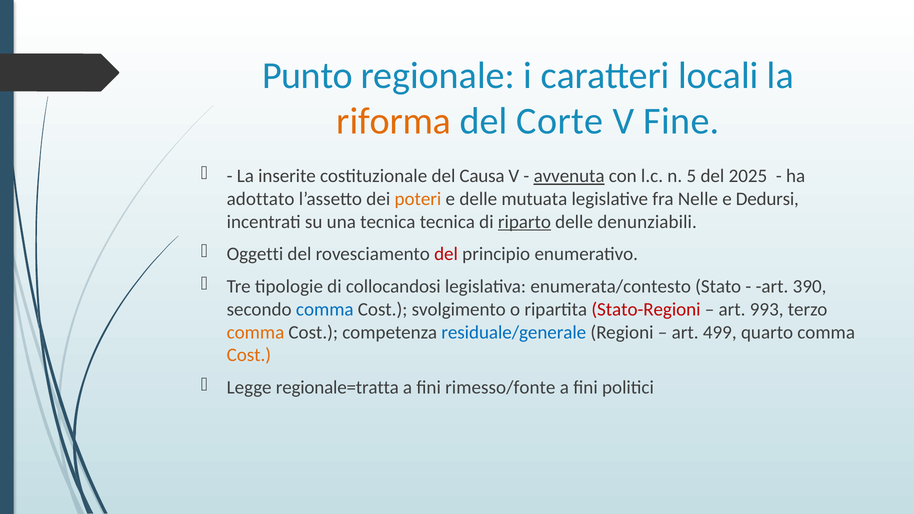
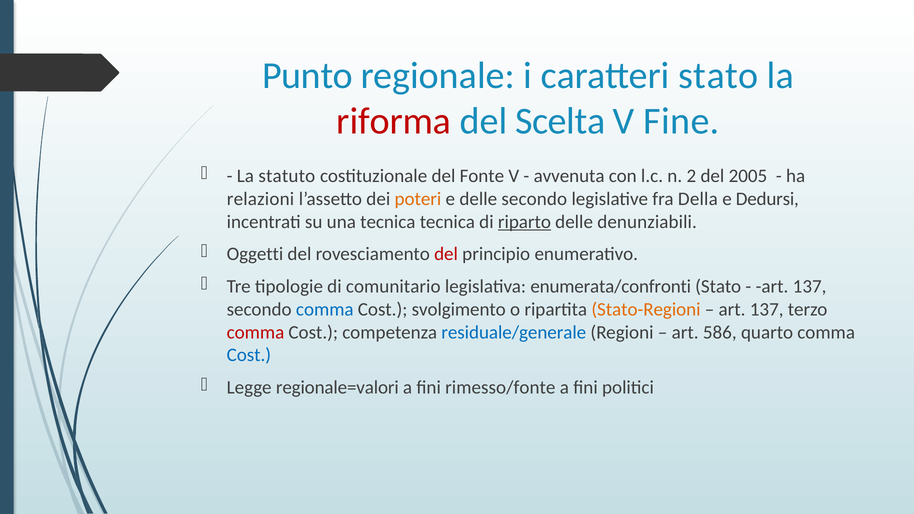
caratteri locali: locali -> stato (718, 76)
riforma colour: orange -> red (394, 121)
Corte: Corte -> Scelta (560, 121)
inserite: inserite -> statuto (287, 176)
Causa: Causa -> Fonte (482, 176)
avvenuta underline: present -> none (569, 176)
5: 5 -> 2 (691, 176)
2025: 2025 -> 2005 (748, 176)
adottato: adottato -> relazioni (261, 199)
delle mutuata: mutuata -> secondo (534, 199)
Nelle: Nelle -> Della (698, 199)
collocandosi: collocandosi -> comunitario (393, 287)
enumerata/contesto: enumerata/contesto -> enumerata/confronti (611, 287)
390: 390 -> 137 (810, 287)
Stato-Regioni colour: red -> orange (646, 309)
993: 993 -> 137 (767, 309)
comma colour: orange -> red (255, 332)
499: 499 -> 586 (720, 332)
Cost colour: orange -> blue (249, 355)
regionale=tratta: regionale=tratta -> regionale=valori (337, 388)
